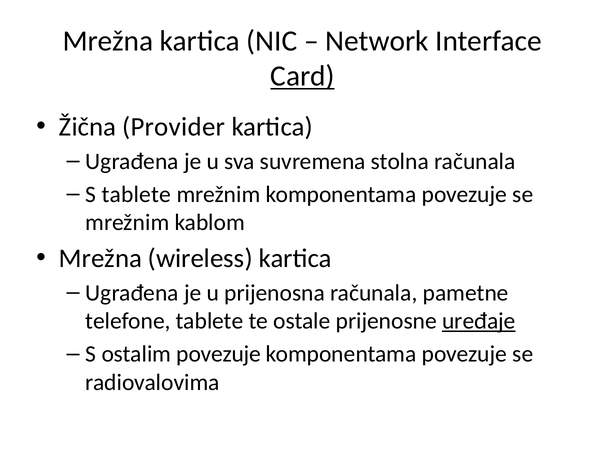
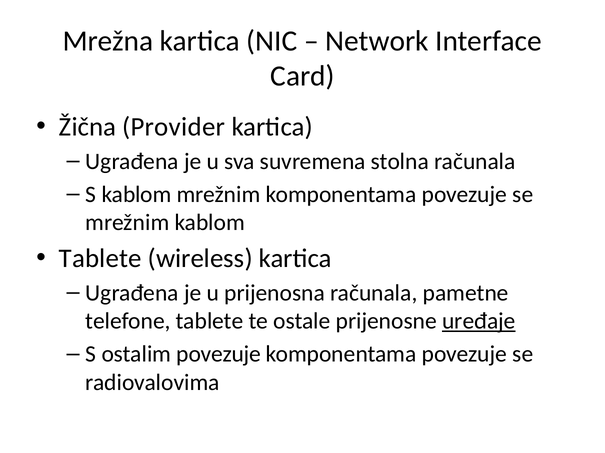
Card underline: present -> none (302, 76)
S tablete: tablete -> kablom (136, 195)
Mrežna: Mrežna -> Tablete (100, 259)
